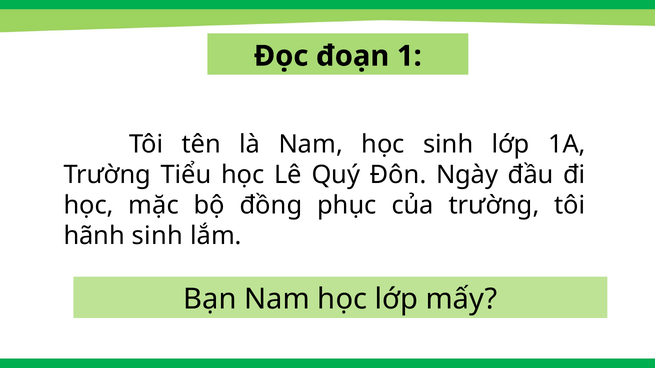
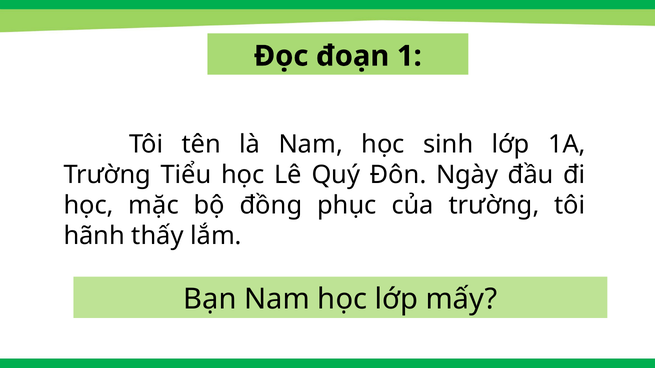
hãnh sinh: sinh -> thấy (158, 236)
